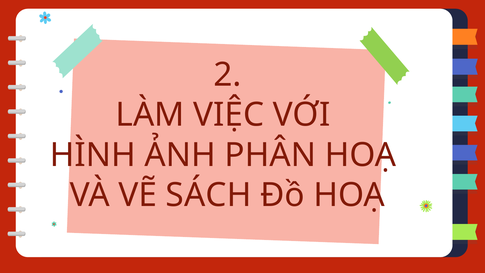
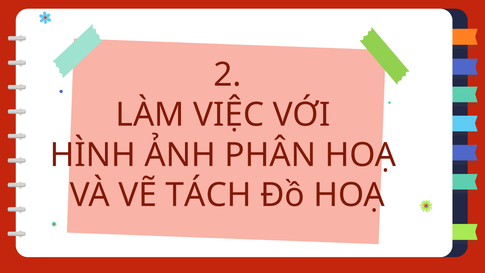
SÁCH: SÁCH -> TÁCH (209, 195)
